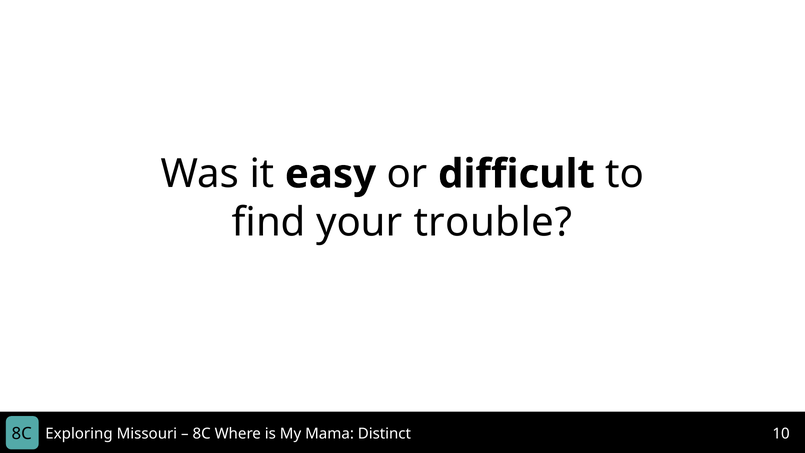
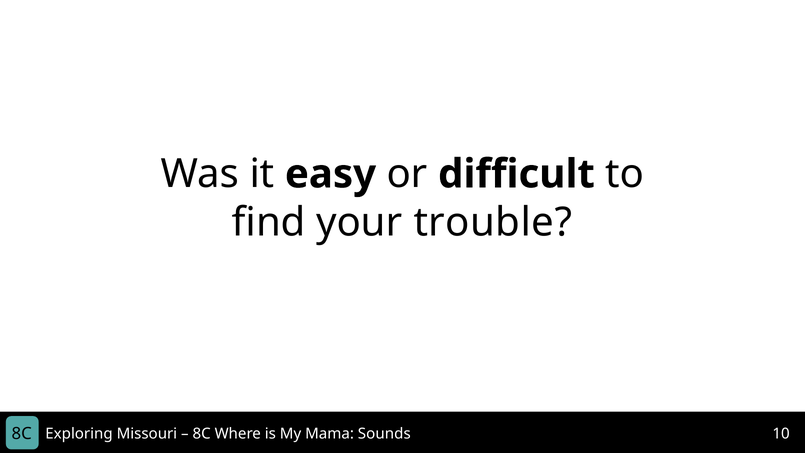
Distinct: Distinct -> Sounds (384, 433)
